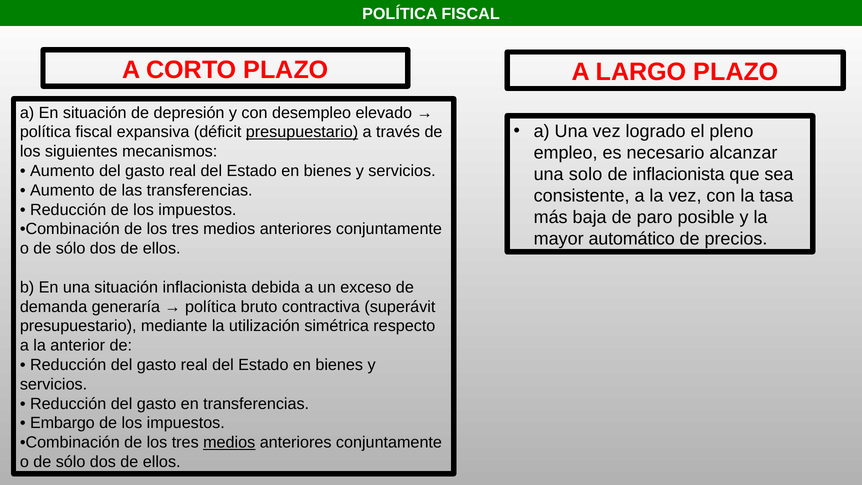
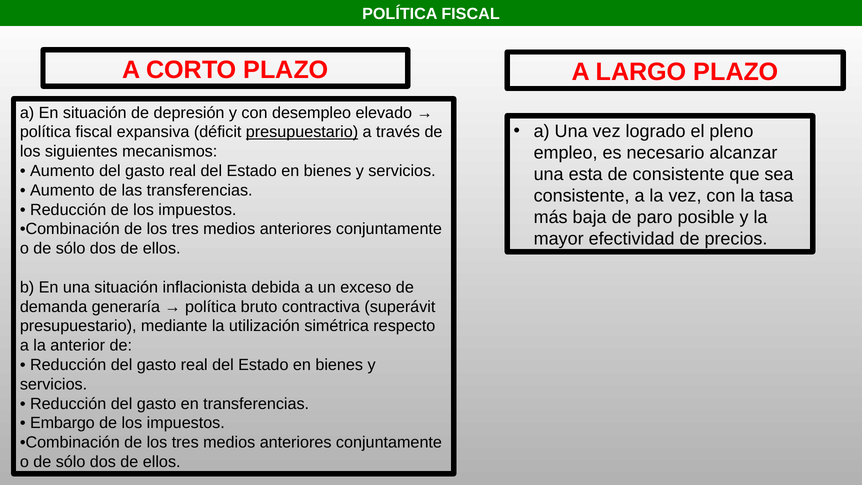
solo: solo -> esta (586, 174)
de inflacionista: inflacionista -> consistente (679, 174)
automático: automático -> efectividad (632, 239)
medios underline: present -> none (229, 442)
